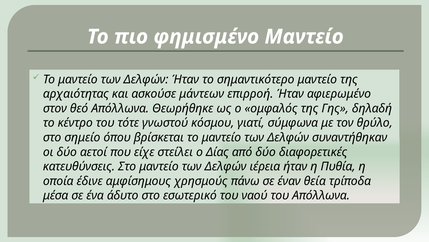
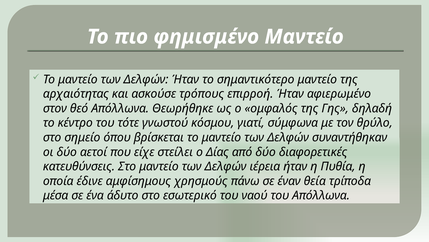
μάντεων: μάντεων -> τρόπους (202, 94)
